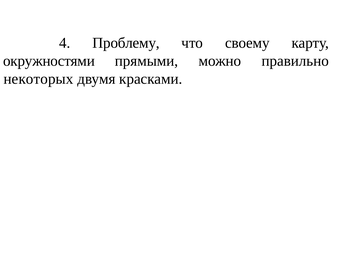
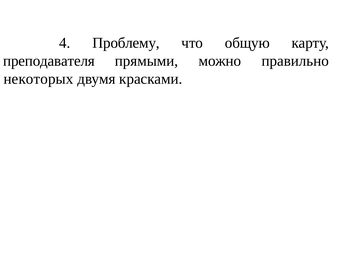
своему: своему -> общую (247, 43)
окружностями: окружностями -> преподавателя (49, 61)
